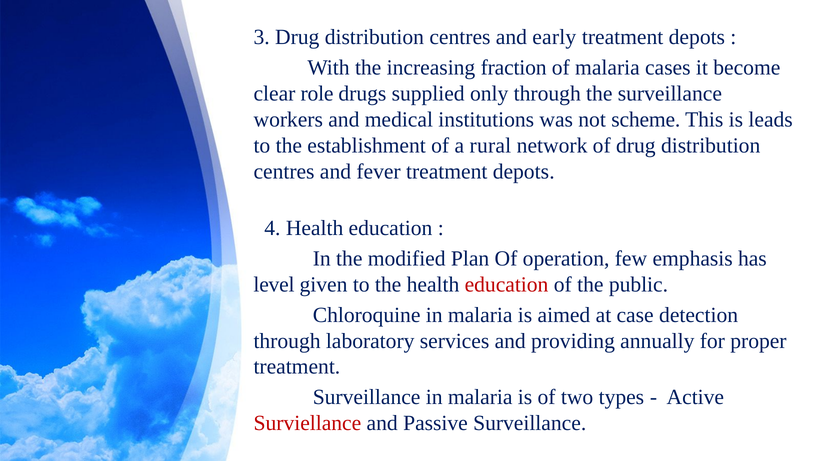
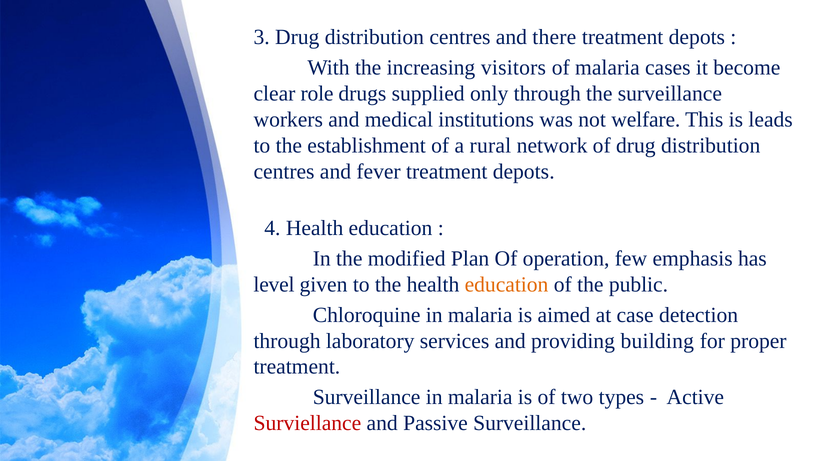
early: early -> there (554, 37)
fraction: fraction -> visitors (513, 68)
scheme: scheme -> welfare (646, 120)
education colour: red -> orange (507, 284)
annually: annually -> building (657, 341)
